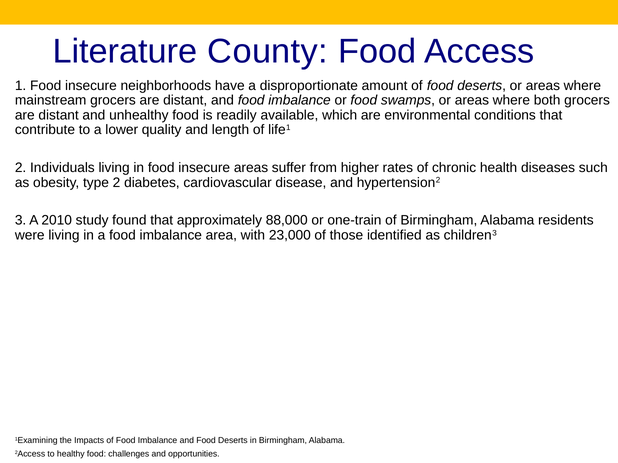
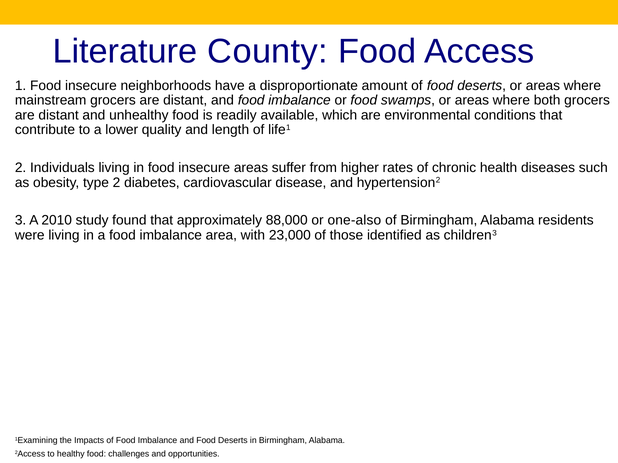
one-train: one-train -> one-also (354, 221)
